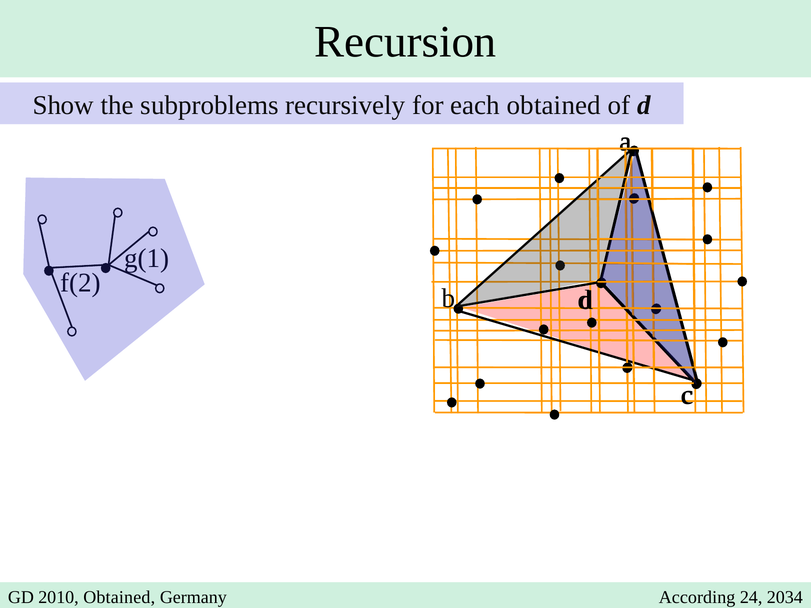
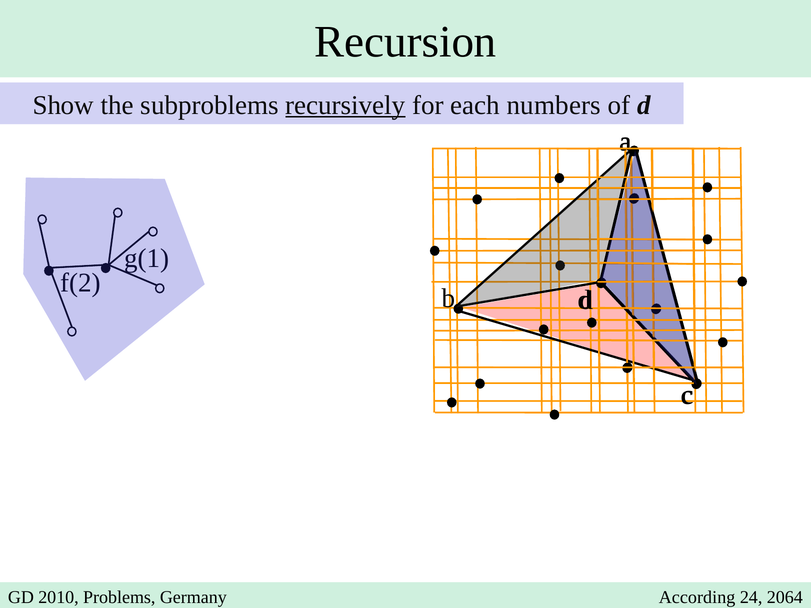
recursively underline: none -> present (345, 105)
each obtained: obtained -> numbers (554, 105)
2010 Obtained: Obtained -> Problems (119, 597)
2034: 2034 -> 2064 (785, 597)
